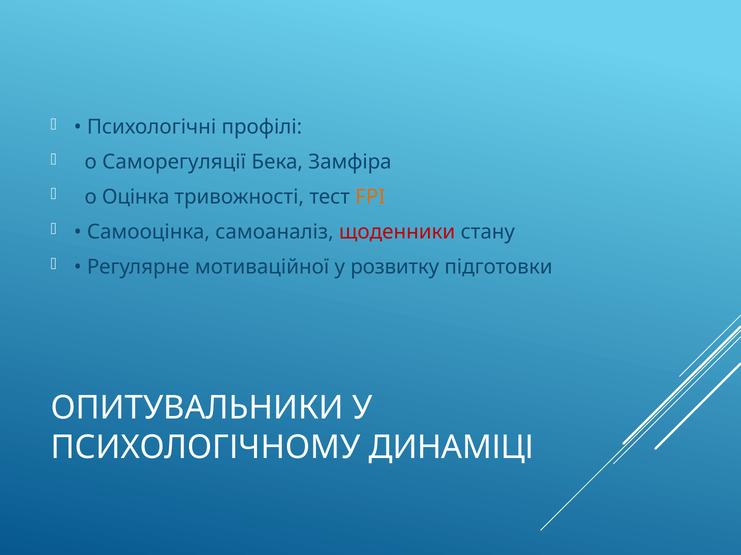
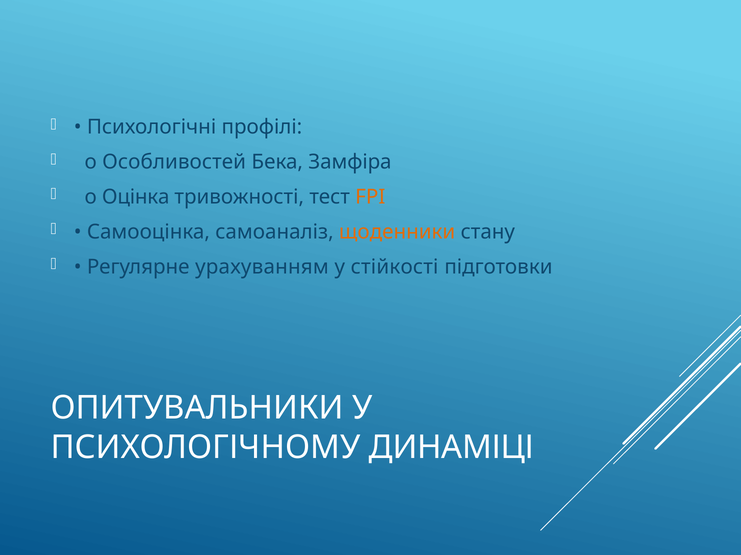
Саморегуляції: Саморегуляції -> Особливостей (174, 162)
щоденники colour: red -> orange (397, 232)
мотиваційної: мотиваційної -> урахуванням (262, 267)
розвитку: розвитку -> стійкості (395, 267)
